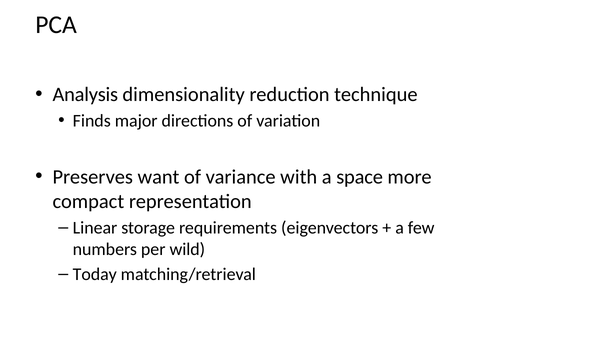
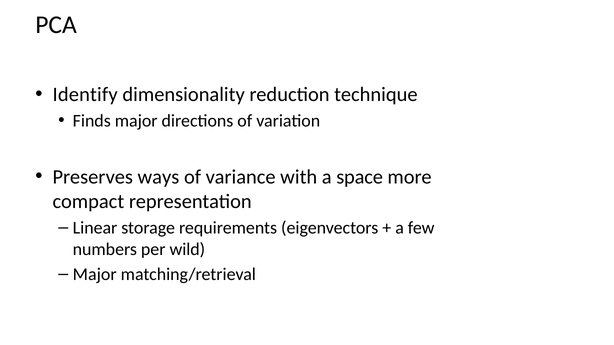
Analysis: Analysis -> Identify (85, 95)
want: want -> ways (158, 177)
Today: Today -> Major (95, 274)
